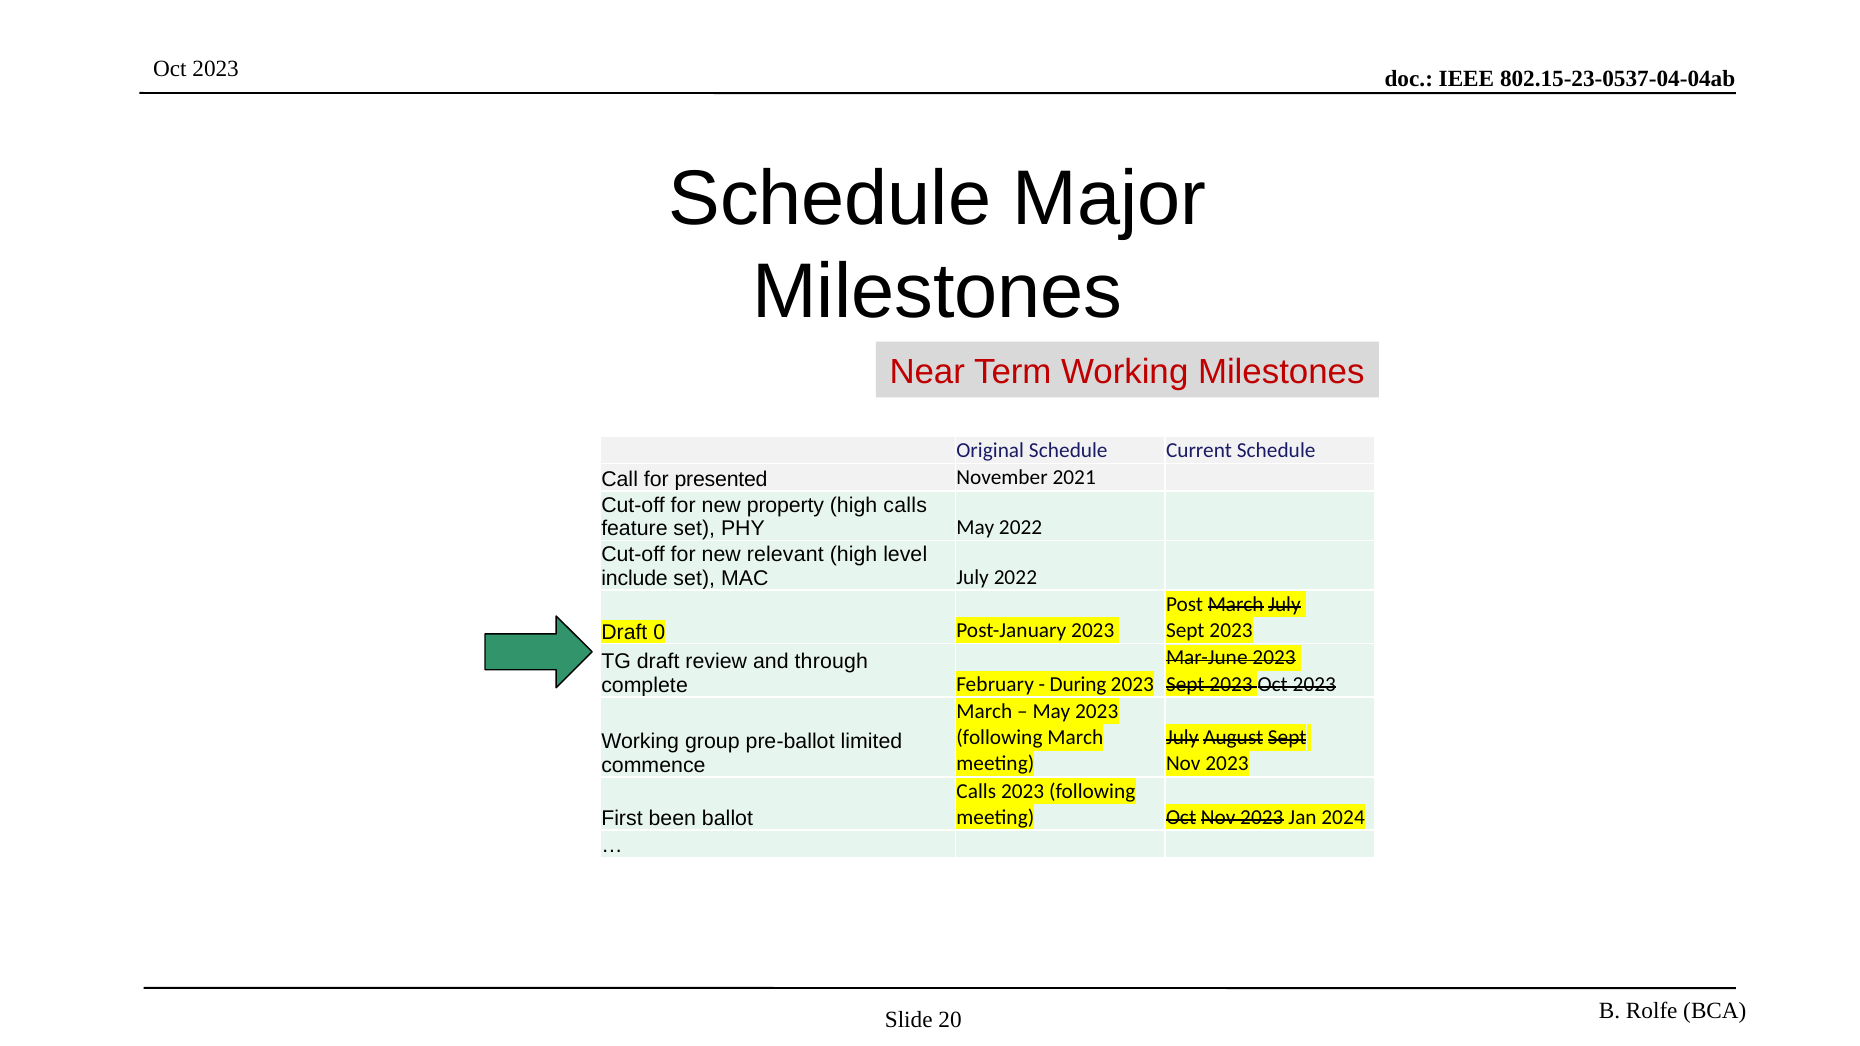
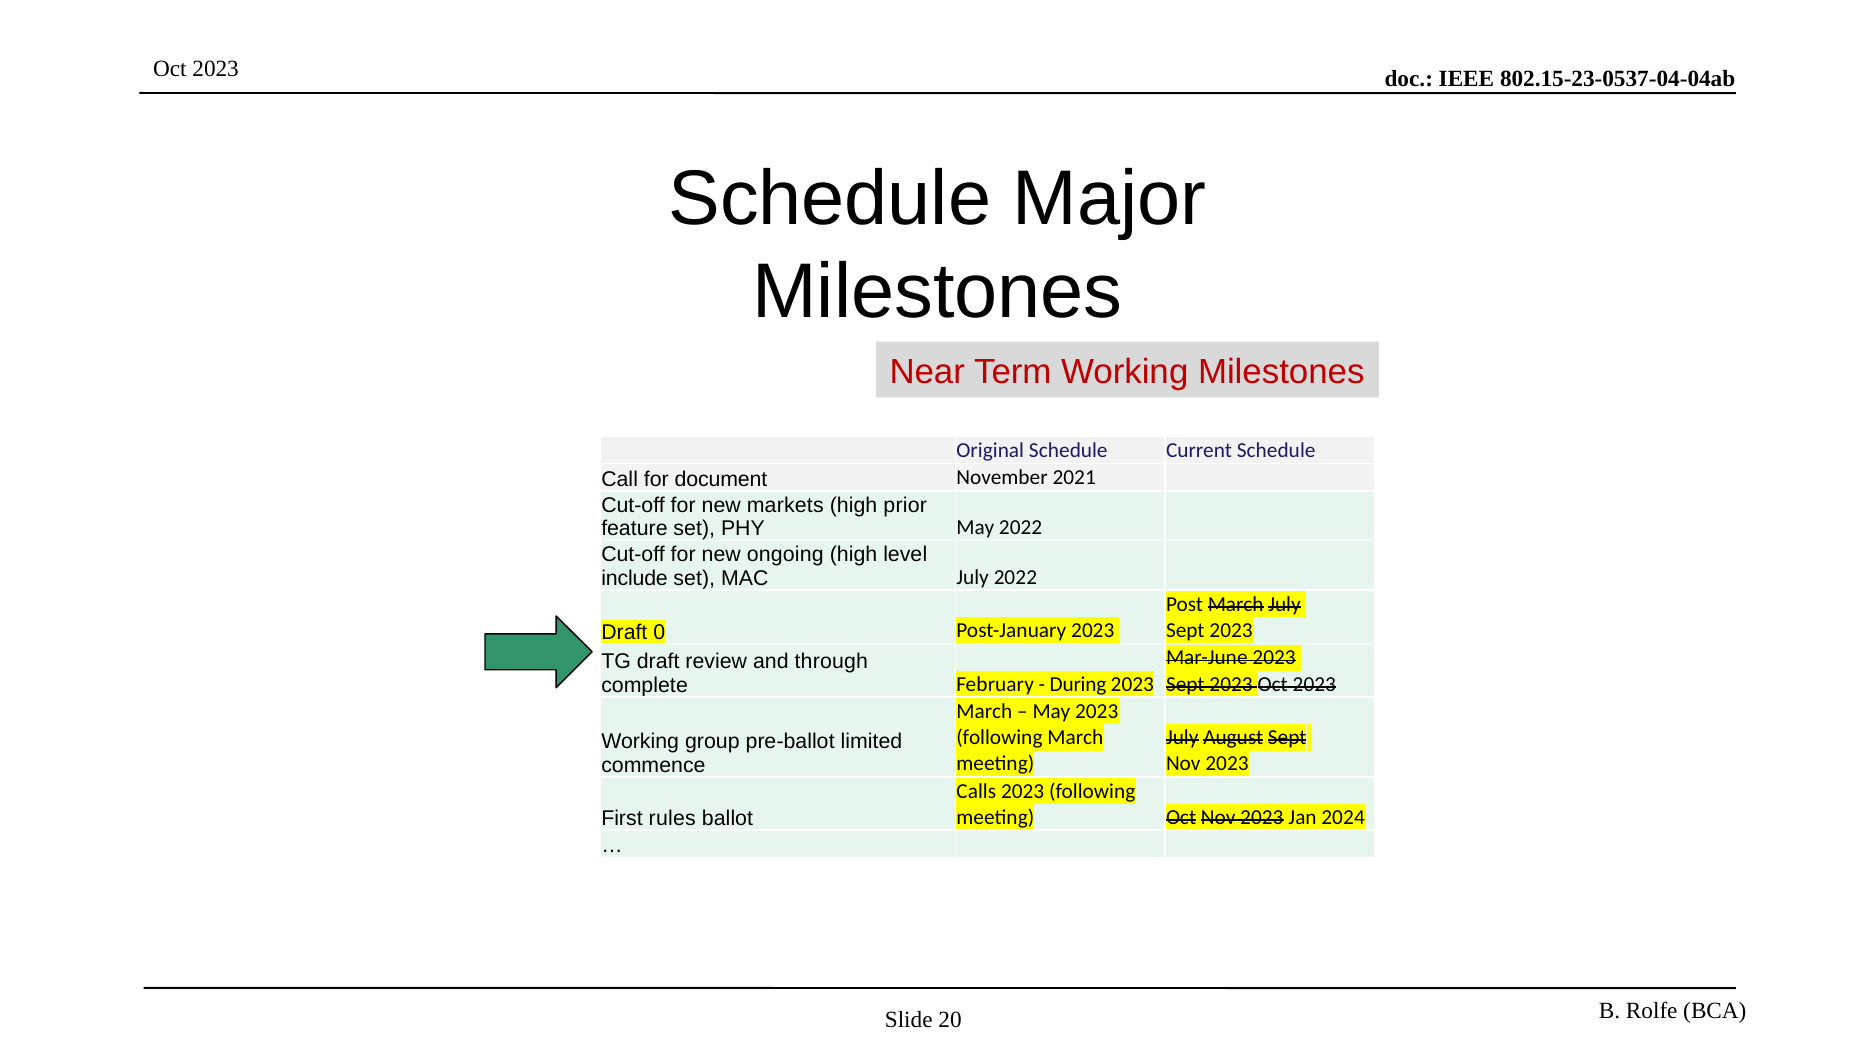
presented: presented -> document (721, 479)
property: property -> markets (785, 505)
high calls: calls -> prior (905, 505)
relevant: relevant -> ongoing (785, 555)
been: been -> rules (672, 819)
